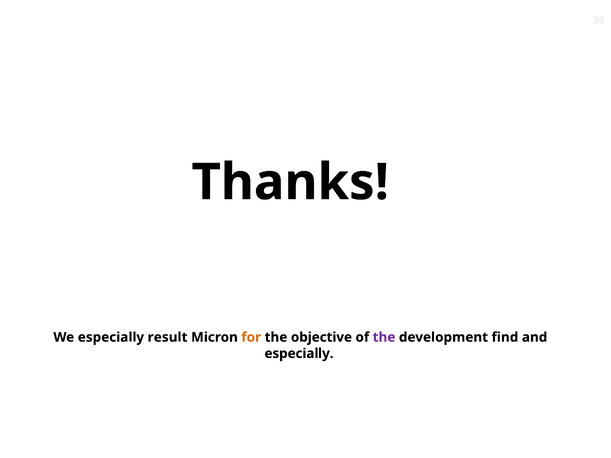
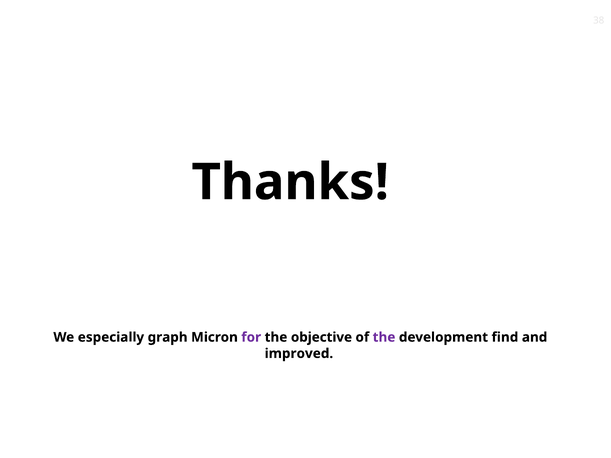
result: result -> graph (168, 337)
for colour: orange -> purple (251, 337)
especially: especially -> improved (299, 354)
